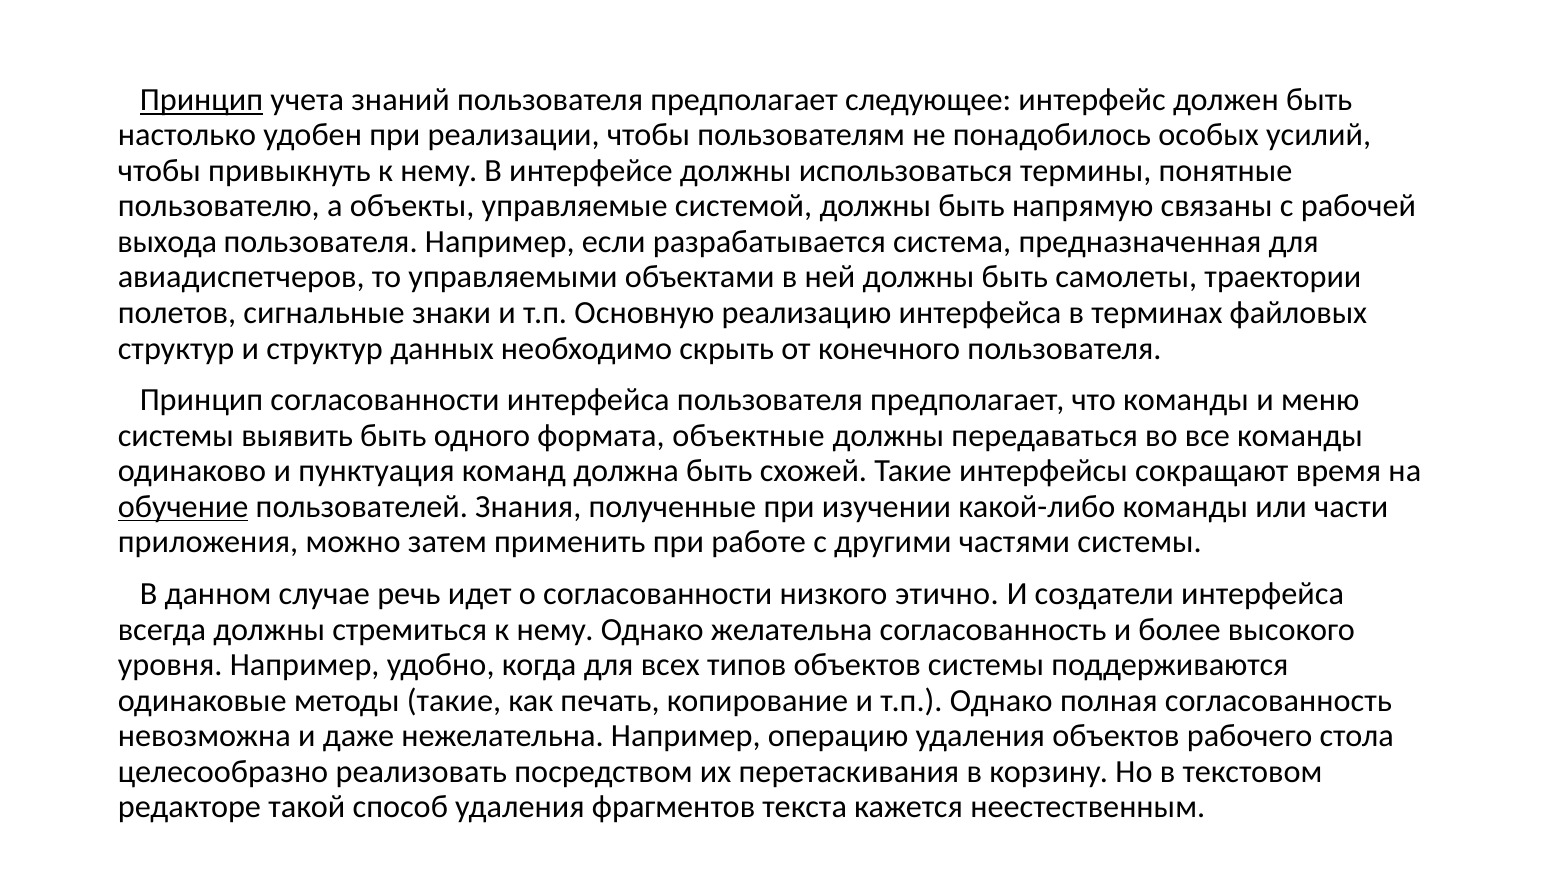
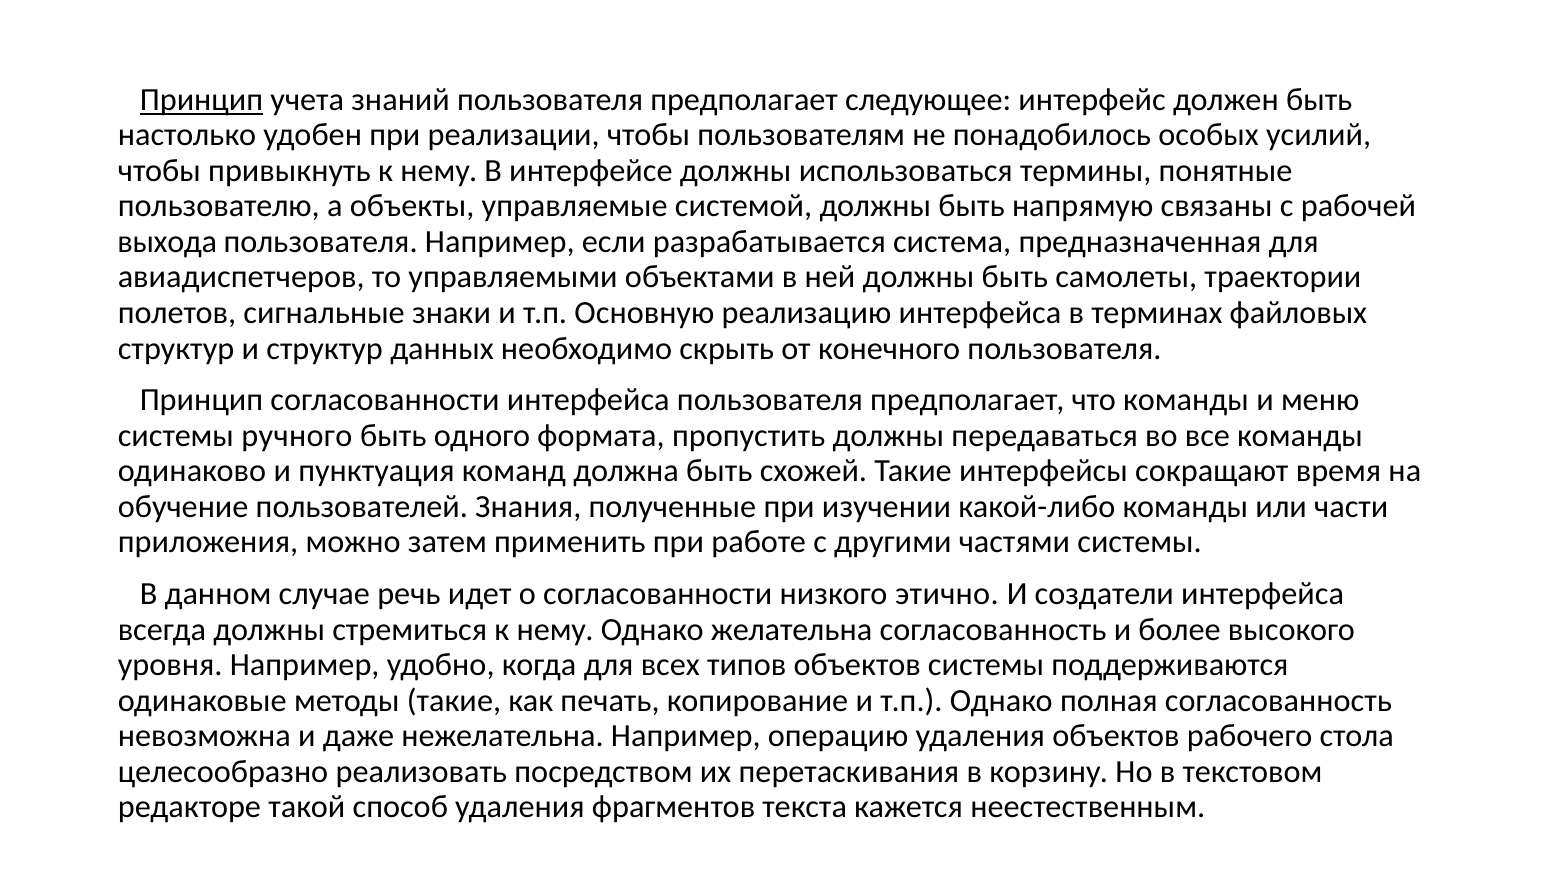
выявить: выявить -> ручного (297, 436)
объектные: объектные -> пропустить (749, 436)
обучение underline: present -> none (183, 507)
